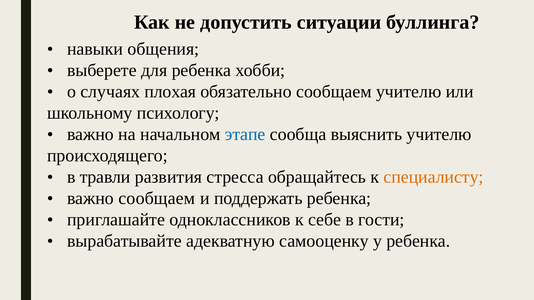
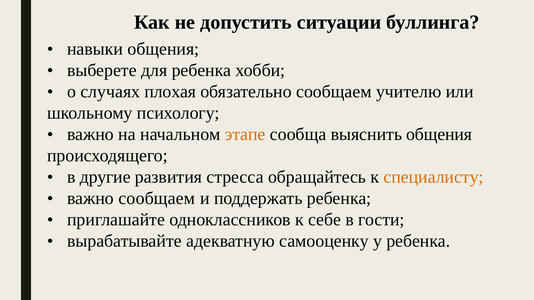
этапе colour: blue -> orange (245, 134)
выяснить учителю: учителю -> общения (439, 134)
травли: травли -> другие (105, 177)
